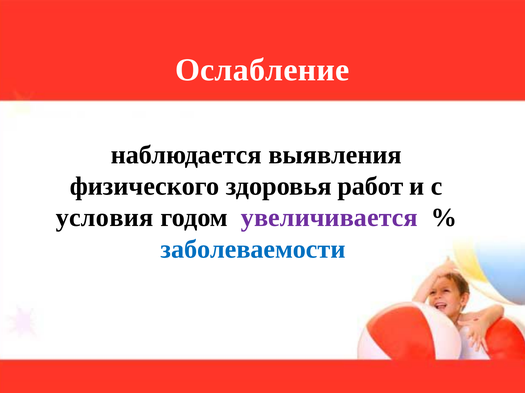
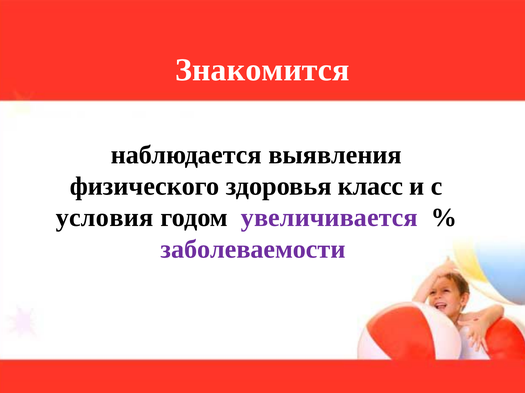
Ослабление: Ослабление -> Знакомится (262, 70)
работ: работ -> класс (371, 187)
заболеваемости colour: blue -> purple (253, 250)
